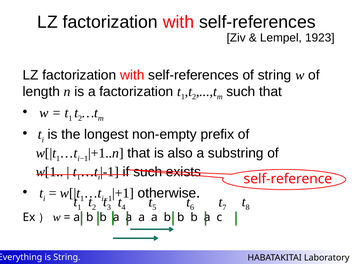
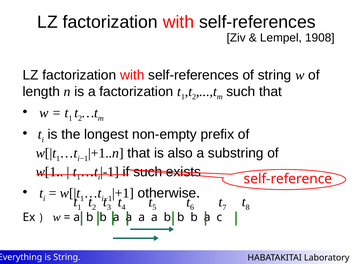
1923: 1923 -> 1908 (320, 38)
